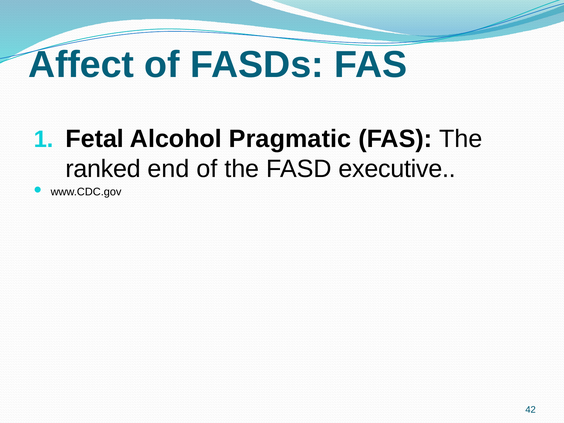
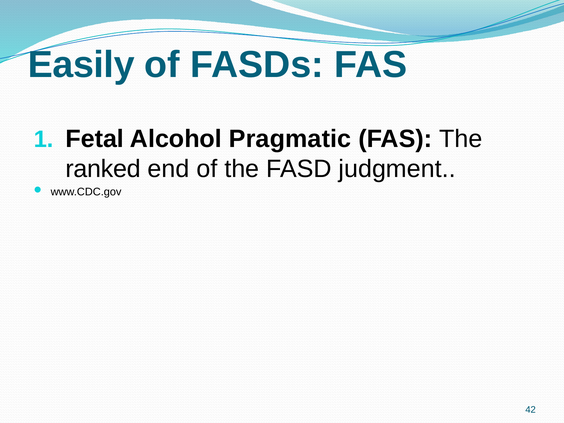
Affect: Affect -> Easily (81, 65)
executive: executive -> judgment (397, 169)
